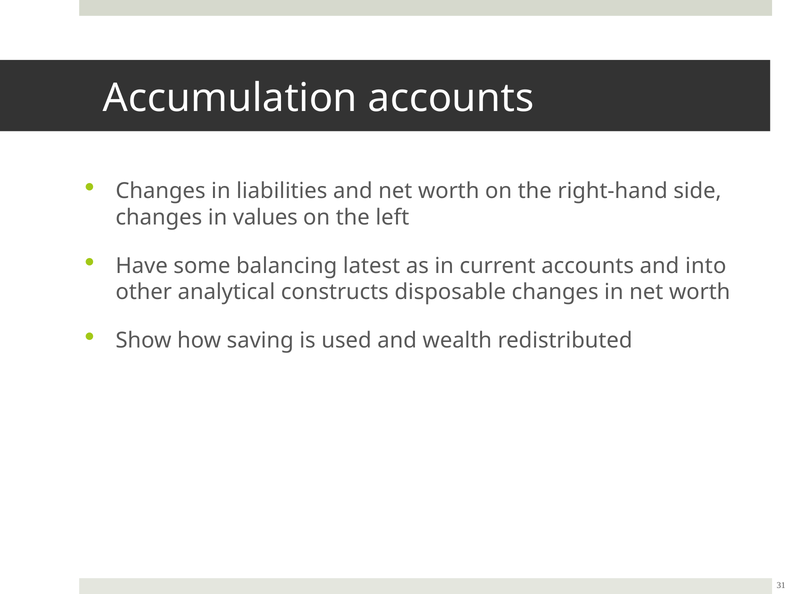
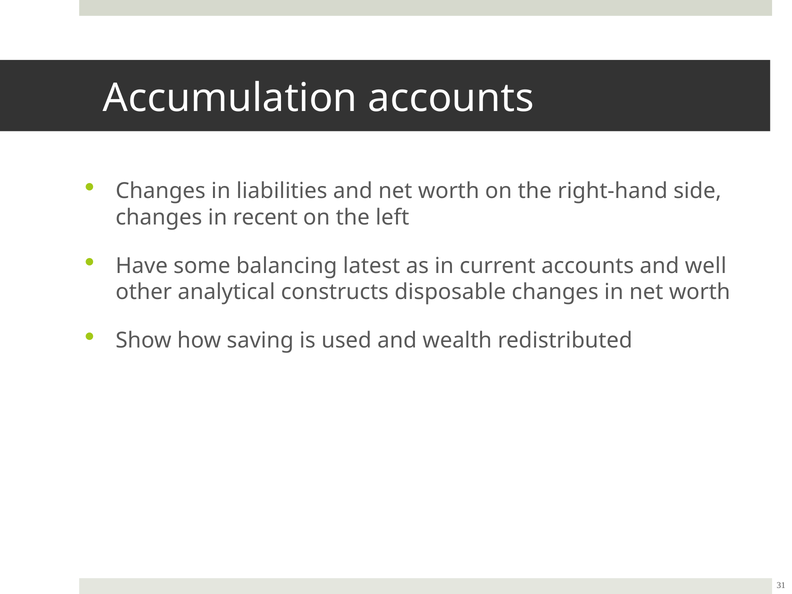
values: values -> recent (265, 217)
into: into -> well (706, 266)
